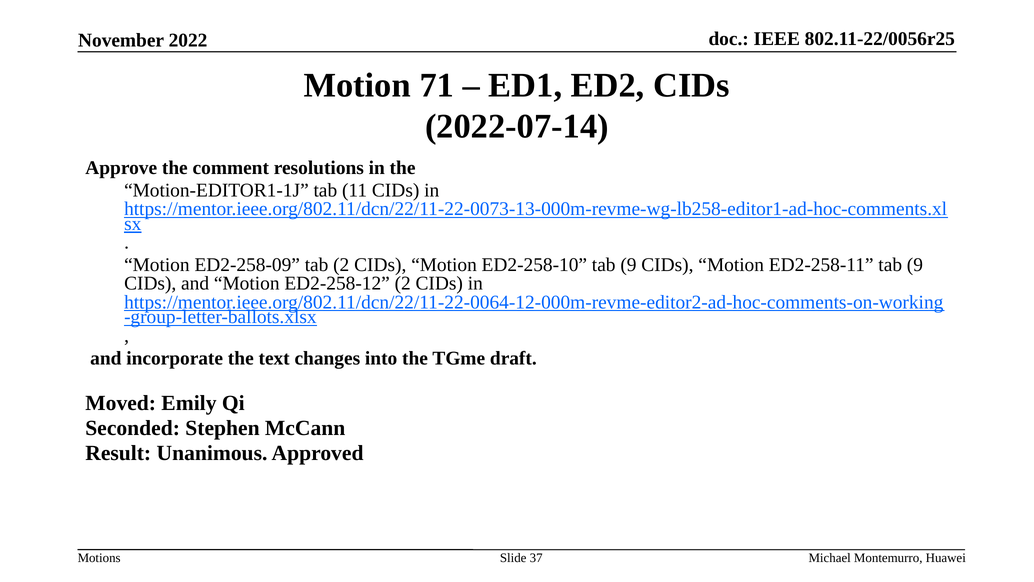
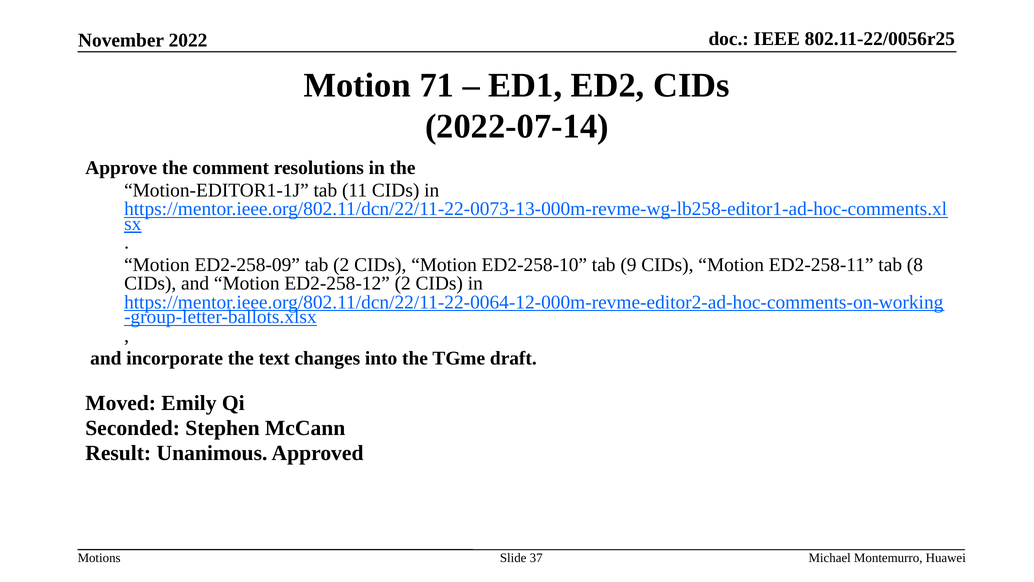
ED2-258-11 tab 9: 9 -> 8 (915, 265)
